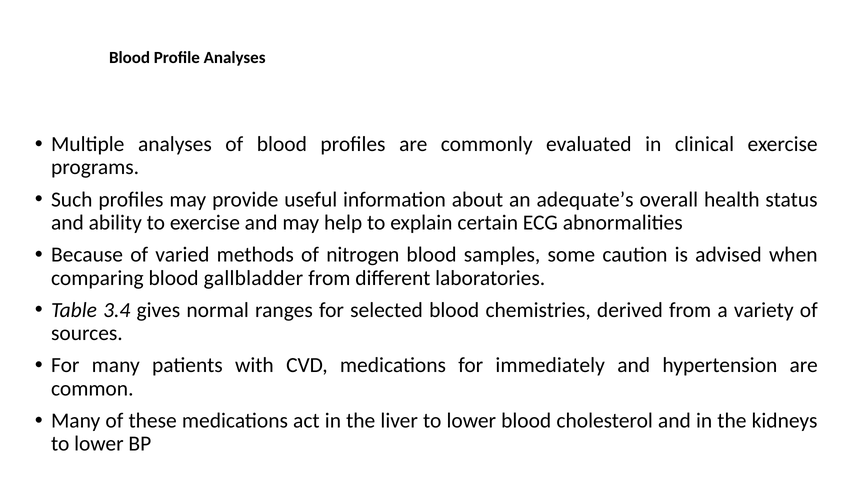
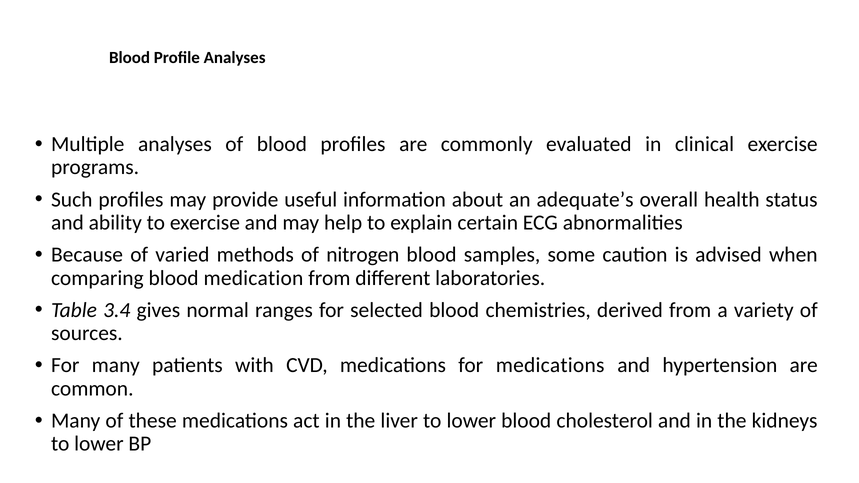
gallbladder: gallbladder -> medication (253, 278)
for immediately: immediately -> medications (550, 365)
